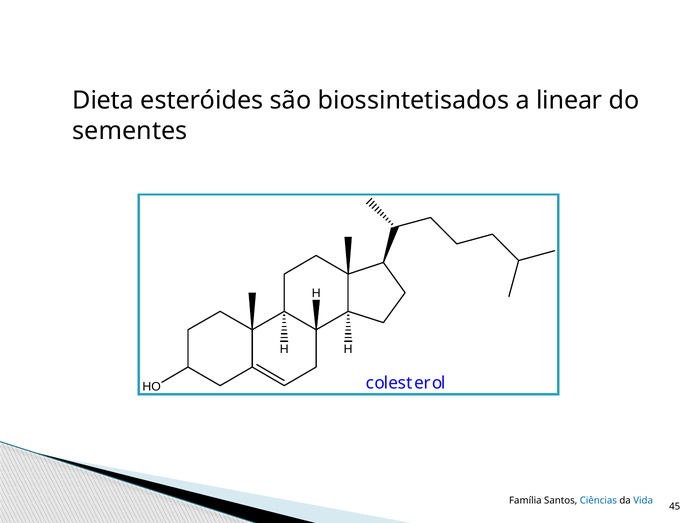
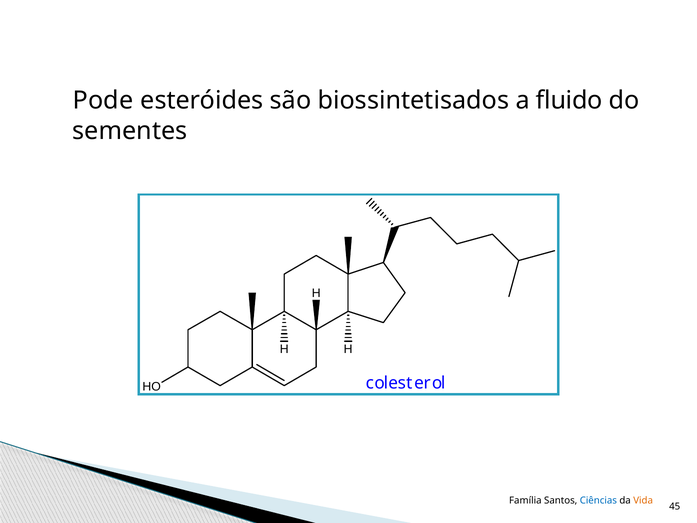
Dieta: Dieta -> Pode (103, 100)
linear: linear -> fluido (569, 100)
Vida colour: blue -> orange (643, 500)
